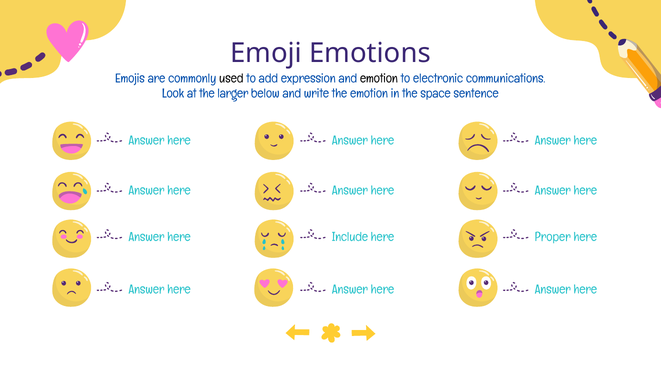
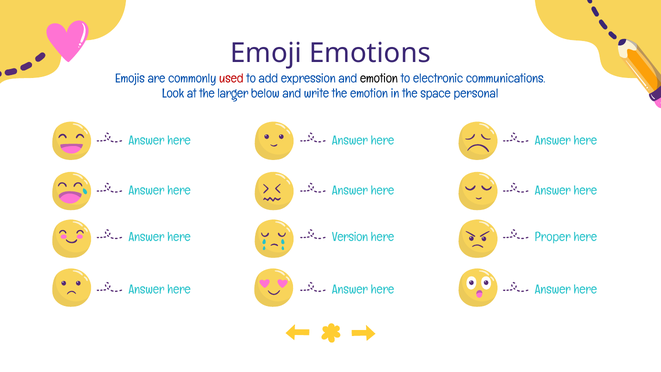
used colour: black -> red (231, 78)
sentence: sentence -> personal (476, 94)
Include: Include -> Version (350, 237)
